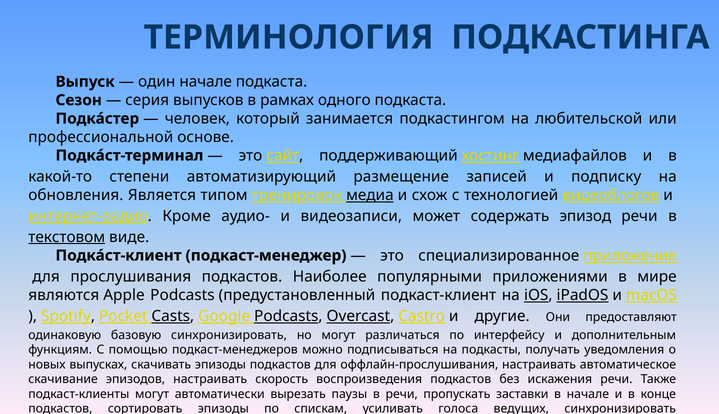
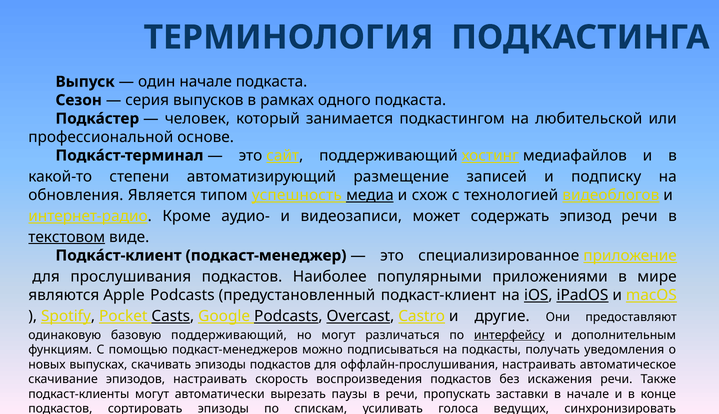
тренировок: тренировок -> успешность (297, 195)
базовую синхронизировать: синхронизировать -> поддерживающий (229, 335)
интерфейсу underline: none -> present (509, 335)
